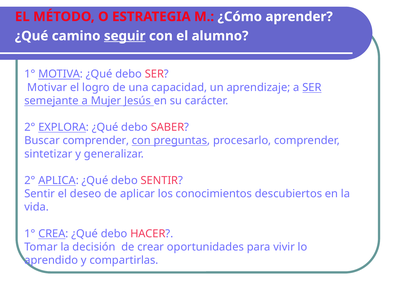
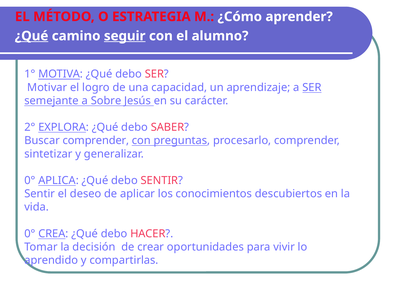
¿Qué underline: none -> present (32, 36)
Mujer: Mujer -> Sobre (106, 101)
2°: 2° -> 0° (30, 181)
1°: 1° -> 0° (30, 234)
